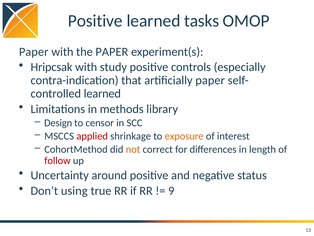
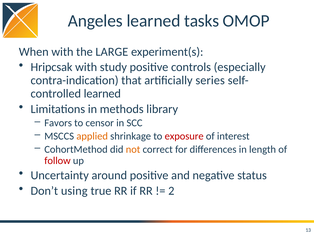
Positive: Positive -> Angeles (95, 21)
Paper: Paper -> When (34, 52)
the PAPER: PAPER -> LARGE (112, 52)
artificially paper: paper -> series (210, 80)
Design: Design -> Favors (58, 123)
applied colour: red -> orange (92, 136)
exposure colour: orange -> red (184, 136)
9: 9 -> 2 (171, 190)
